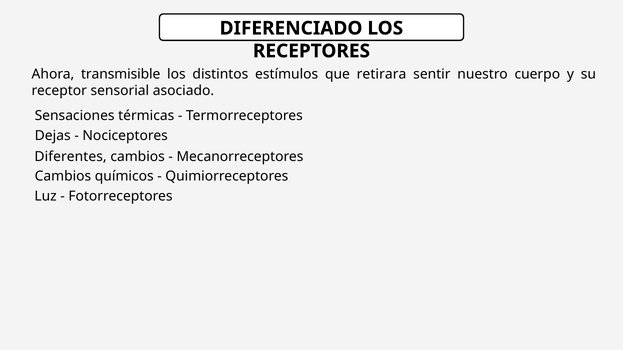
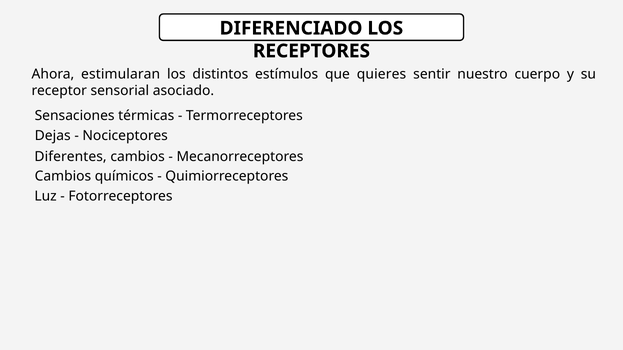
transmisible: transmisible -> estimularan (121, 74)
retirara: retirara -> quieres (382, 74)
